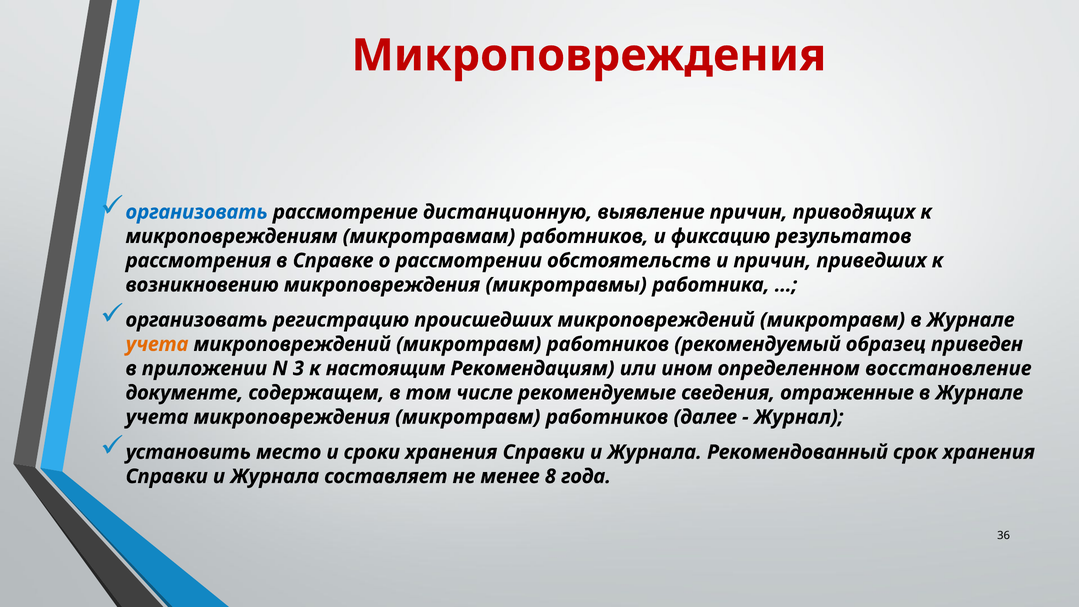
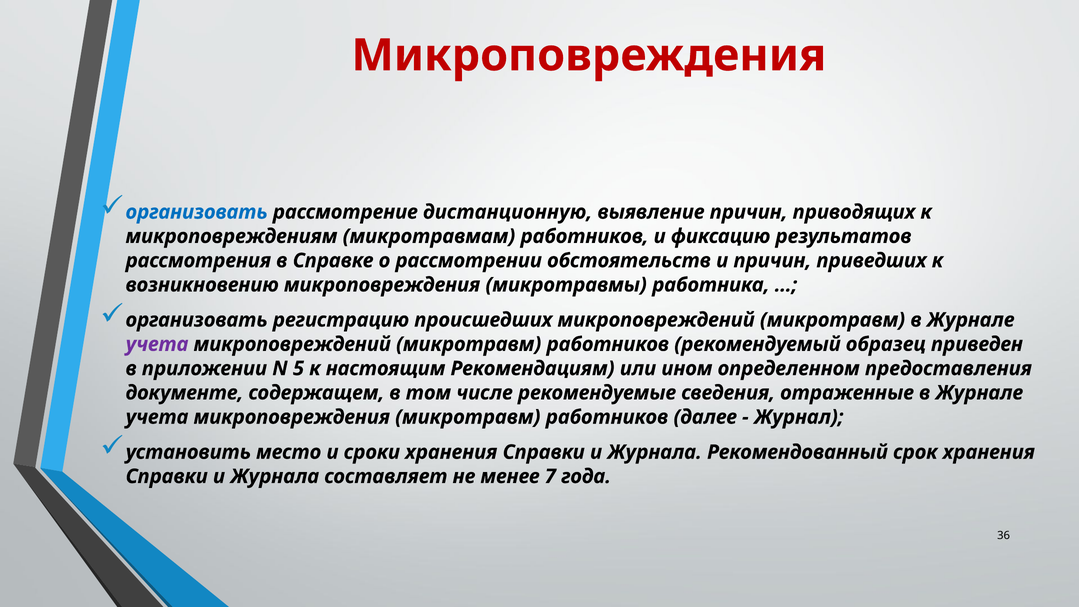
учета colour: orange -> purple (157, 344)
3: 3 -> 5 (298, 368)
восстановление: восстановление -> предоставления (948, 368)
8: 8 -> 7 (550, 476)
